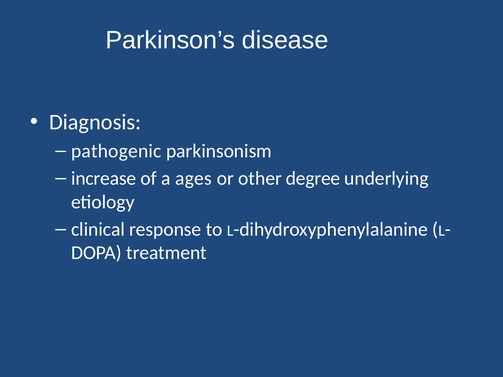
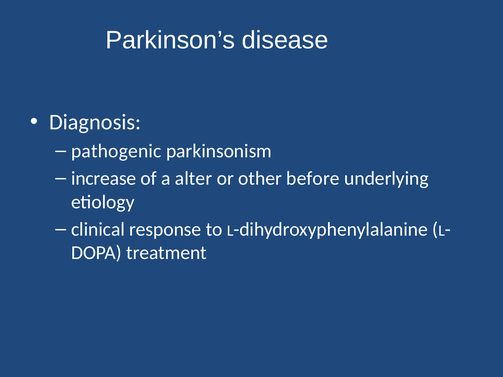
ages: ages -> alter (194, 179)
degree: degree -> before (313, 179)
